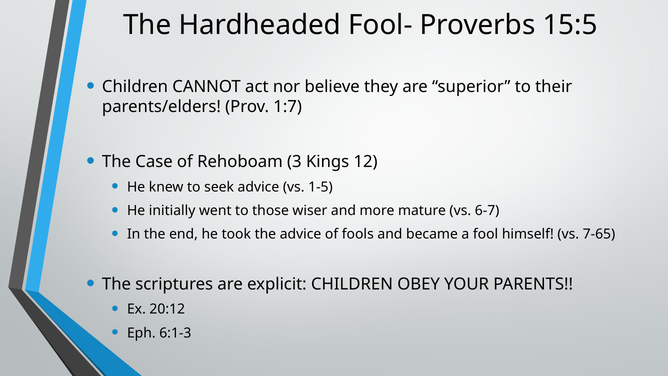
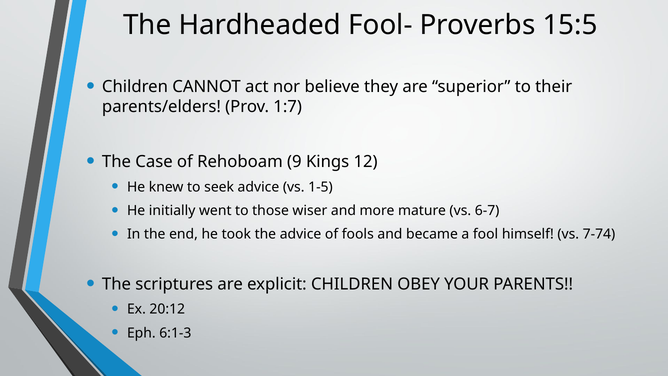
3: 3 -> 9 (294, 162)
7-65: 7-65 -> 7-74 (599, 234)
